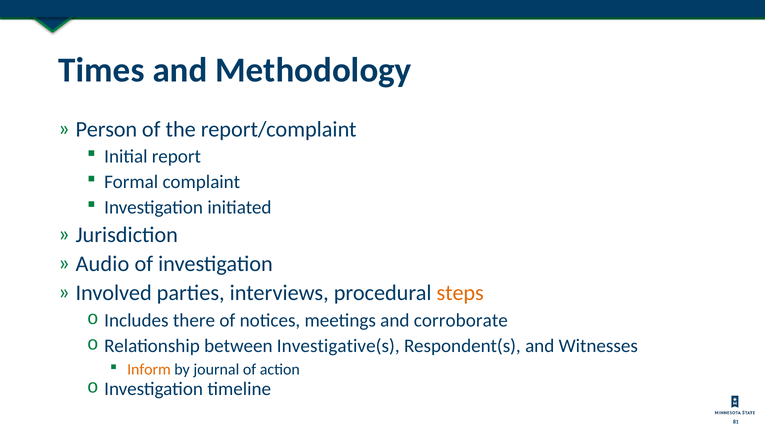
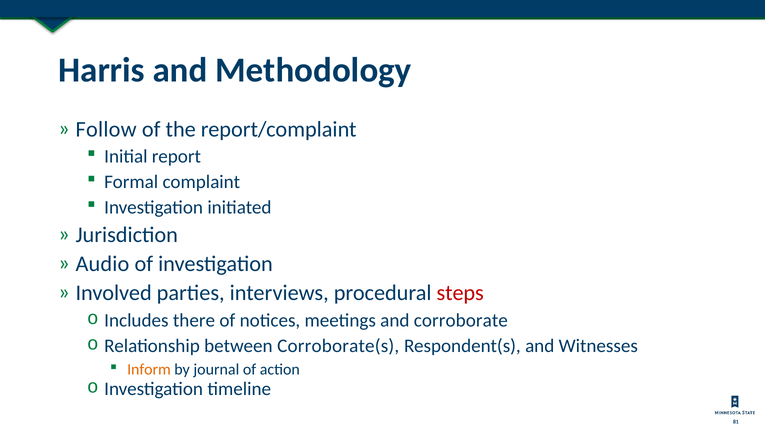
Times: Times -> Harris (102, 70)
Person: Person -> Follow (106, 129)
steps colour: orange -> red (460, 293)
Investigative(s: Investigative(s -> Corroborate(s (338, 346)
